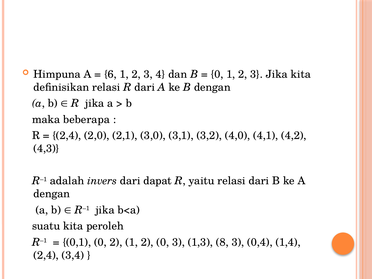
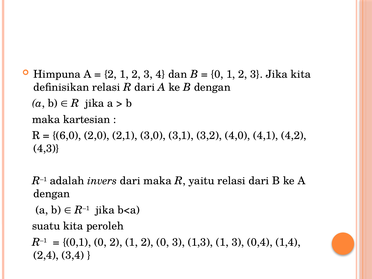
6: 6 -> 2 (110, 74)
beberapa: beberapa -> kartesian (87, 119)
2,4: 2,4 -> 6,0 (67, 136)
dari dapat: dapat -> maka (157, 181)
1,3 8: 8 -> 1 (222, 242)
